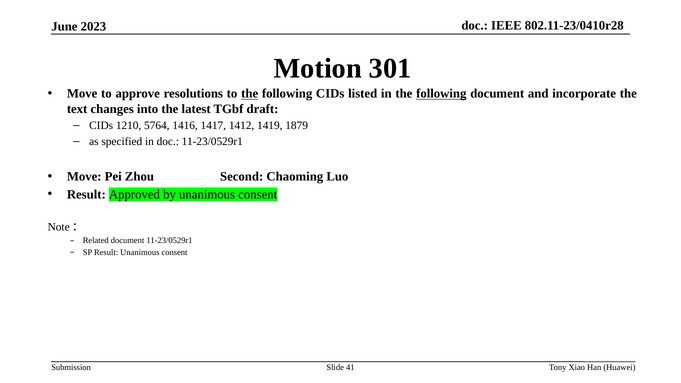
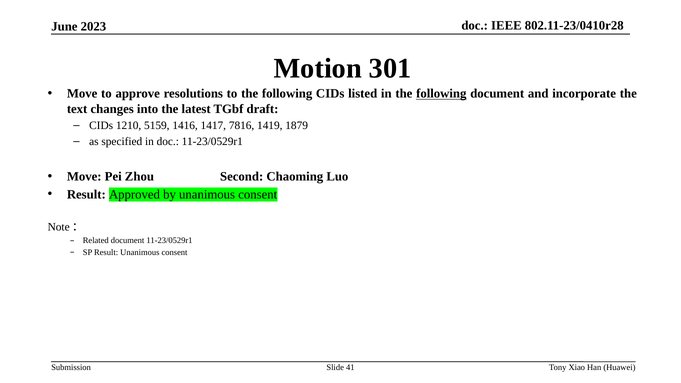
the underline: present -> none (250, 94)
5764: 5764 -> 5159 (157, 126)
1412: 1412 -> 7816 (242, 126)
